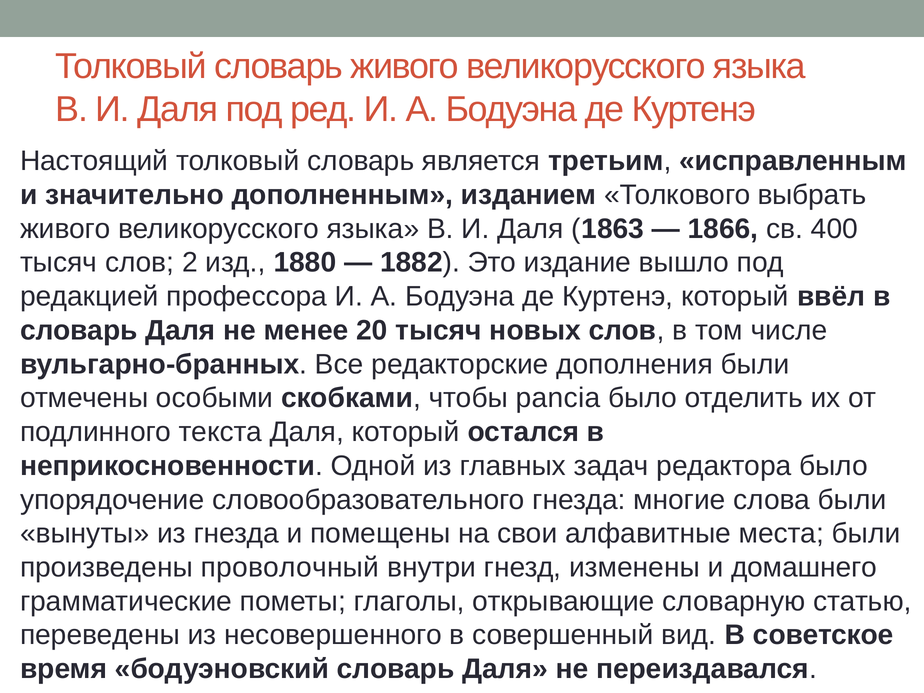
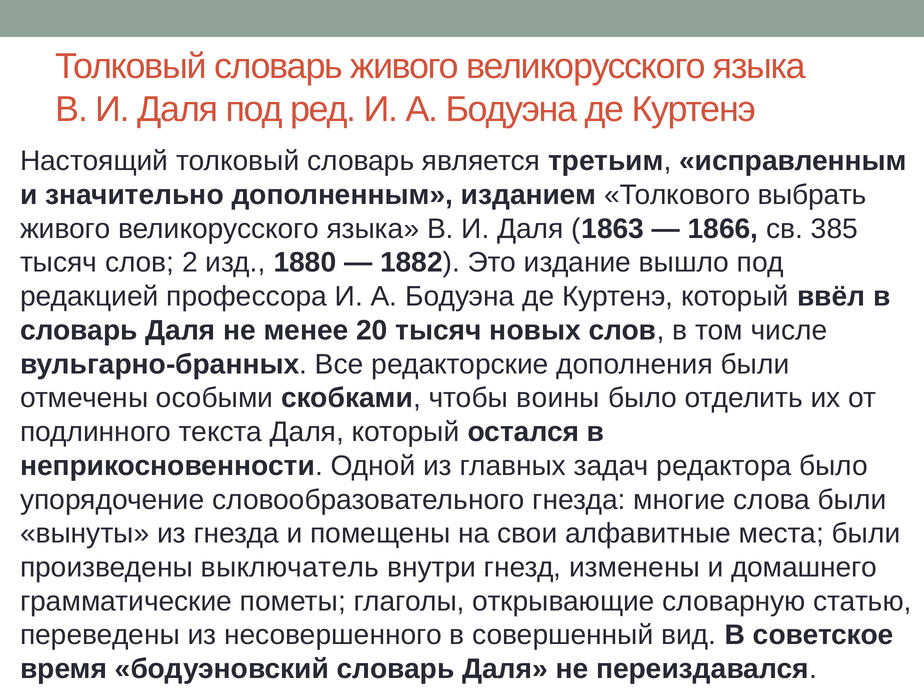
400: 400 -> 385 (834, 229)
pancia: pancia -> воины (558, 398)
проволочный: проволочный -> выключатель (290, 567)
